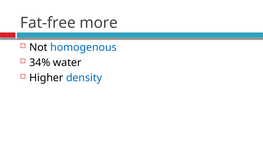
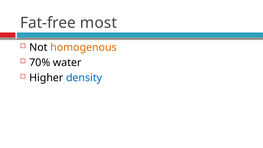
more: more -> most (98, 23)
homogenous colour: blue -> orange (84, 47)
34%: 34% -> 70% (40, 63)
